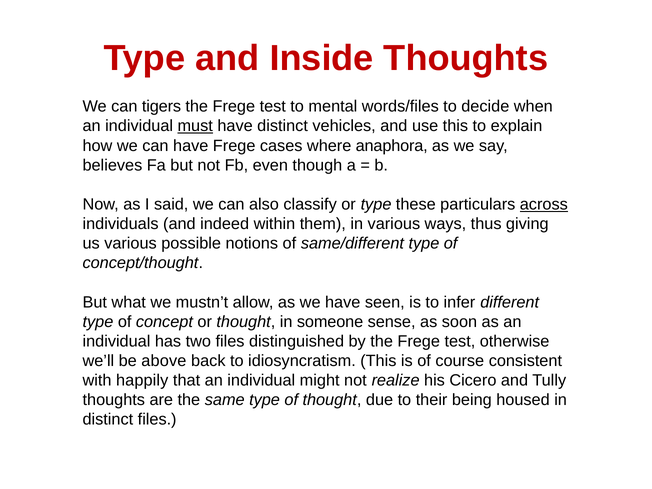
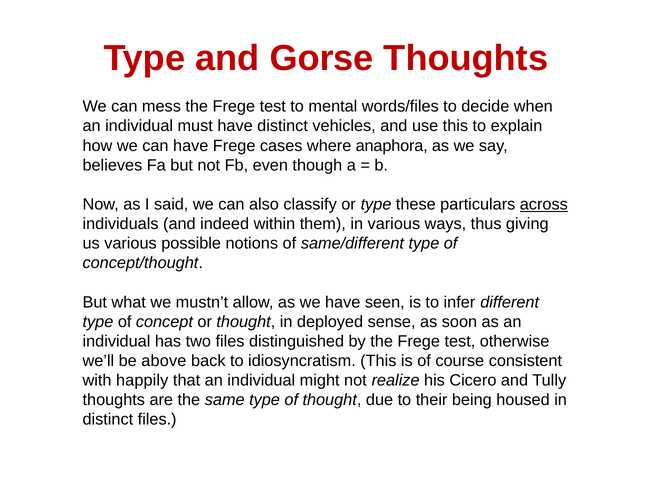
Inside: Inside -> Gorse (322, 58)
tigers: tigers -> mess (161, 107)
must underline: present -> none (195, 126)
someone: someone -> deployed (330, 322)
